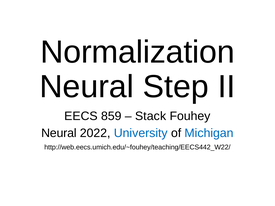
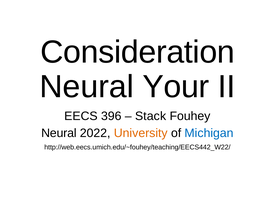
Normalization: Normalization -> Consideration (138, 52)
Step: Step -> Your (176, 87)
859: 859 -> 396 (111, 116)
University colour: blue -> orange (141, 133)
